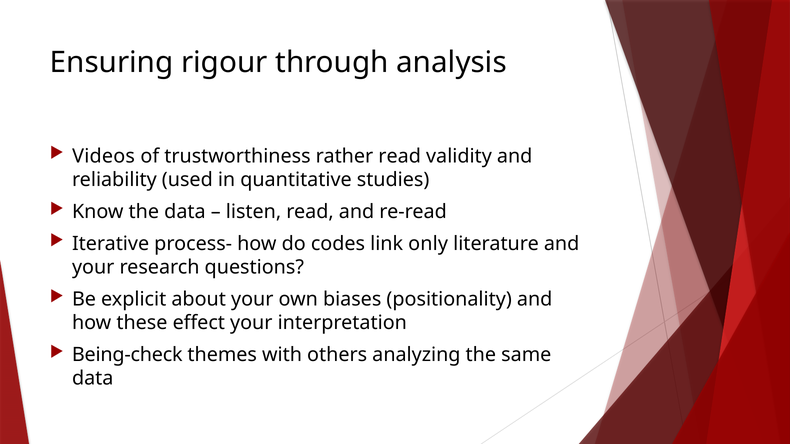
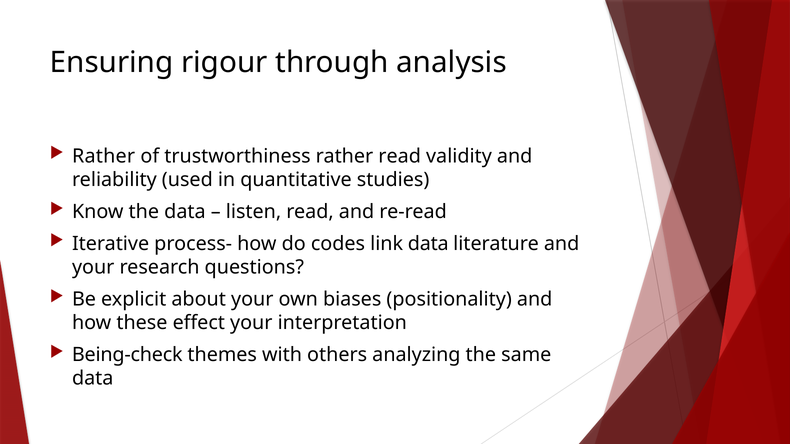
Videos: Videos -> Rather (104, 156)
link only: only -> data (428, 244)
